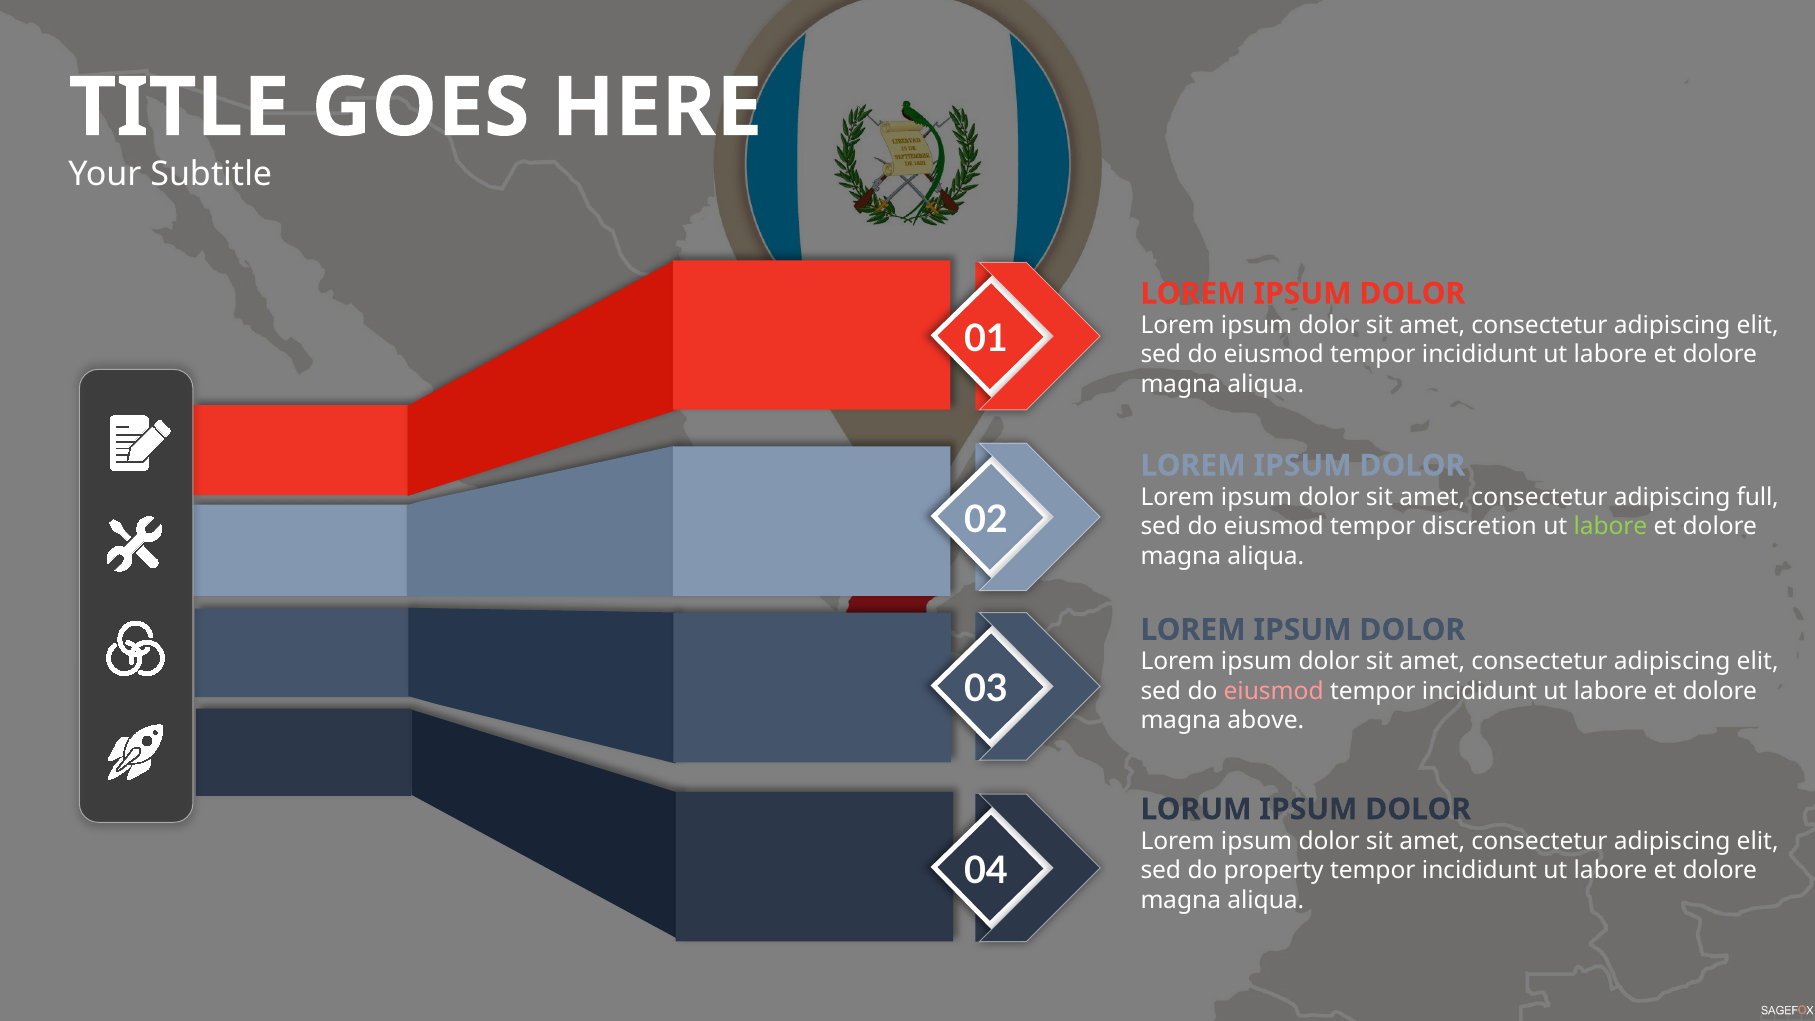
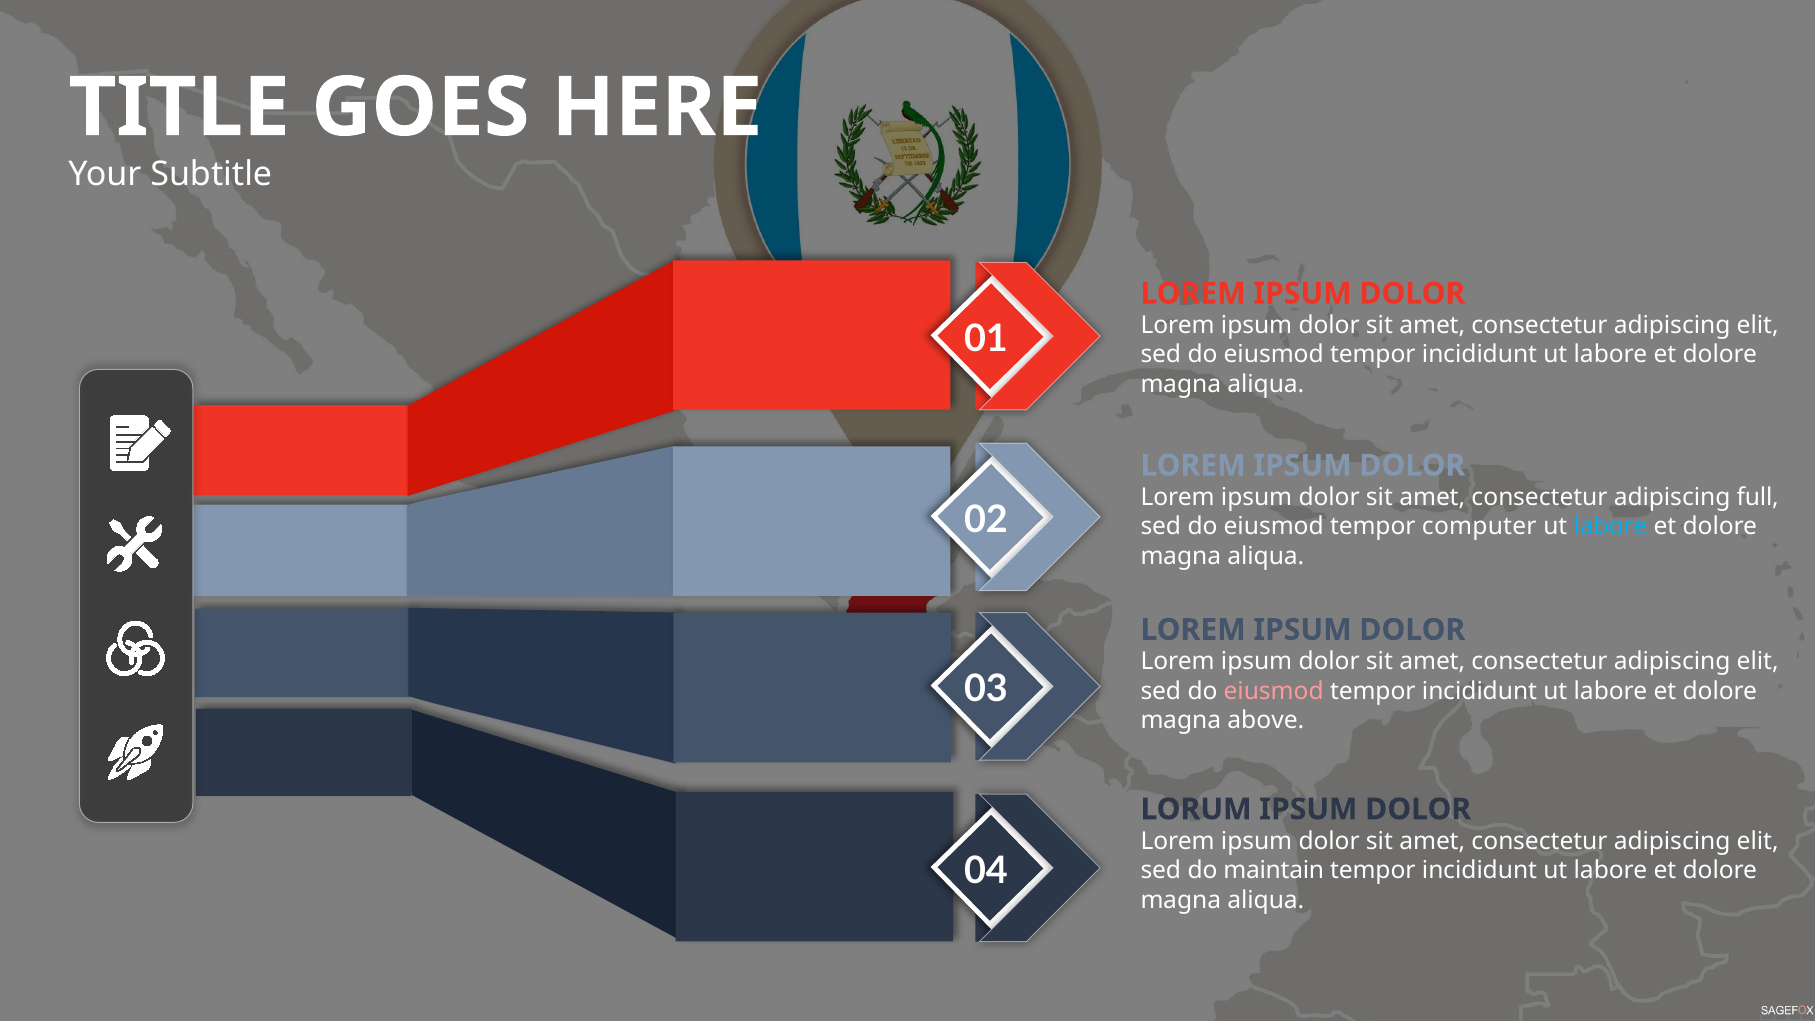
discretion: discretion -> computer (1479, 527)
labore colour: light green -> light blue (1611, 527)
property: property -> maintain (1274, 870)
